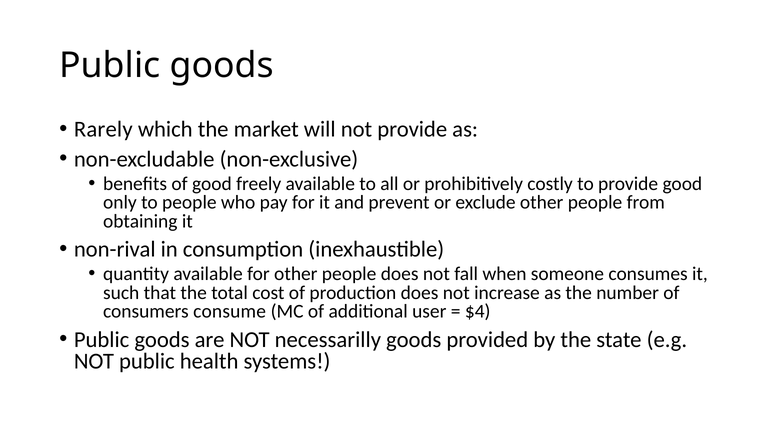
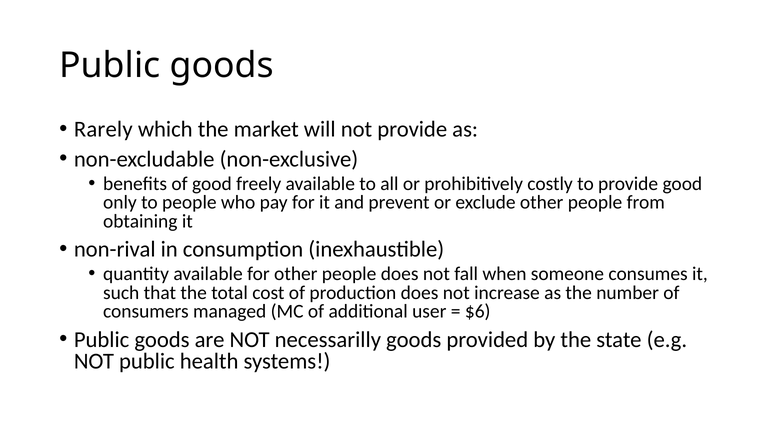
consume: consume -> managed (230, 311)
$4: $4 -> $6 (478, 311)
